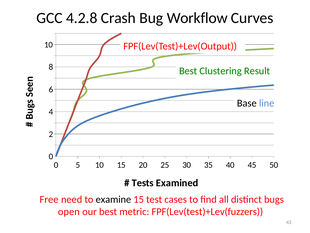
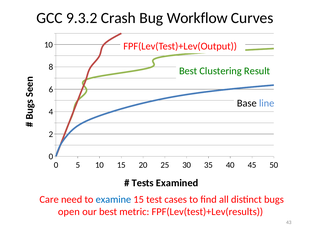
4.2.8: 4.2.8 -> 9.3.2 (82, 18)
Free: Free -> Care (49, 199)
examine colour: black -> blue (113, 199)
FPF(Lev(test)+Lev(fuzzers: FPF(Lev(test)+Lev(fuzzers -> FPF(Lev(test)+Lev(results (207, 211)
